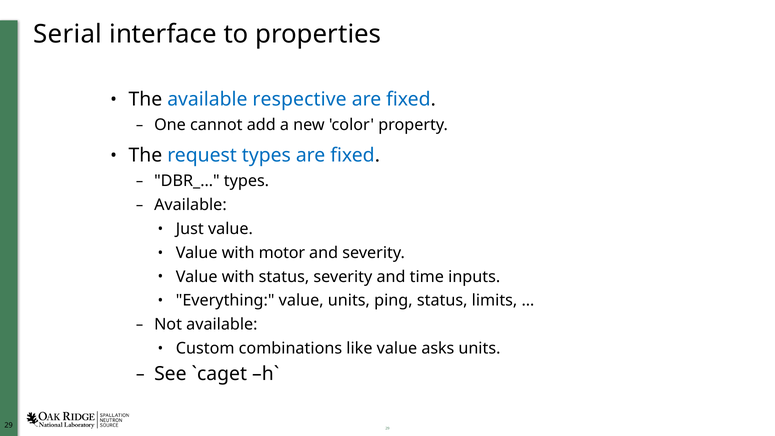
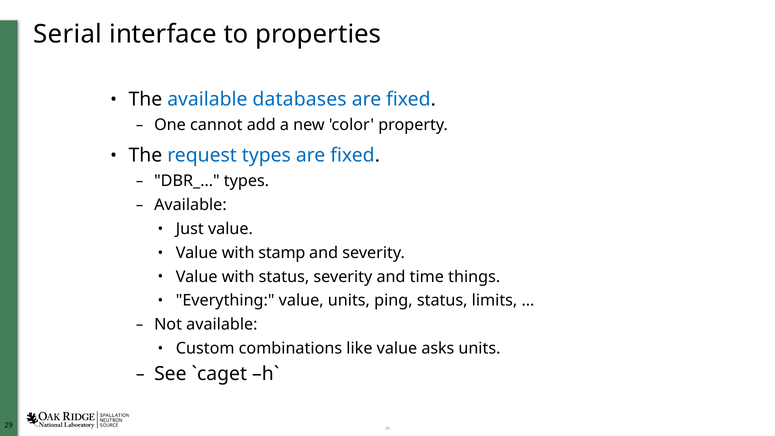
respective: respective -> databases (300, 99)
motor: motor -> stamp (282, 253)
inputs: inputs -> things (474, 277)
